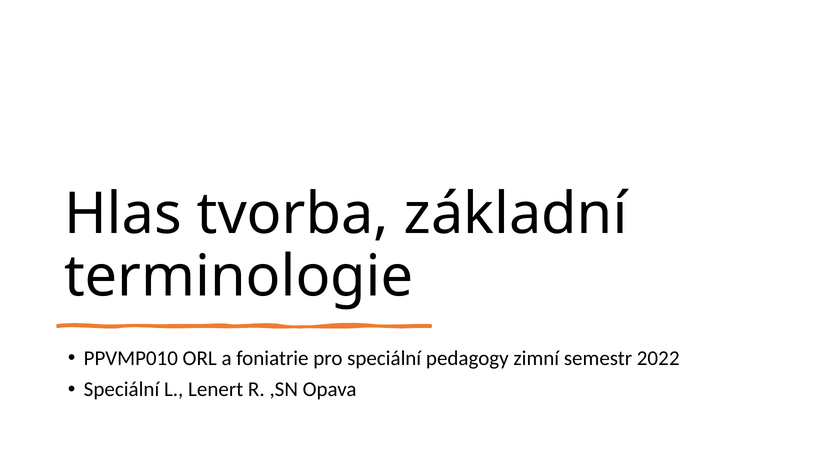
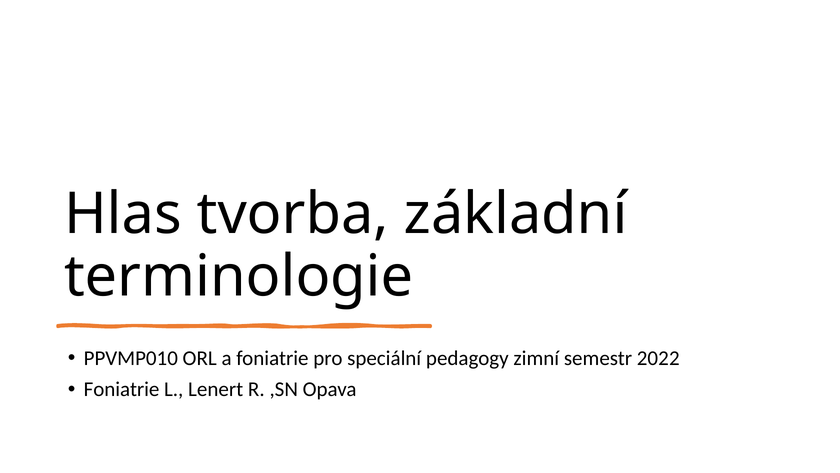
Speciální: Speciální -> Foniatrie (122, 389)
